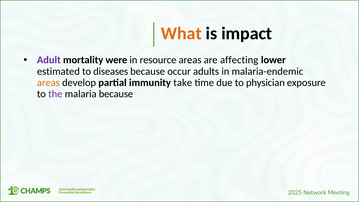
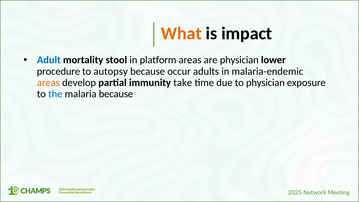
Adult colour: purple -> blue (49, 60)
were: were -> stool (116, 60)
resource: resource -> platform (158, 60)
are affecting: affecting -> physician (239, 60)
estimated: estimated -> procedure (58, 71)
diseases: diseases -> autopsy (111, 71)
the colour: purple -> blue (55, 94)
